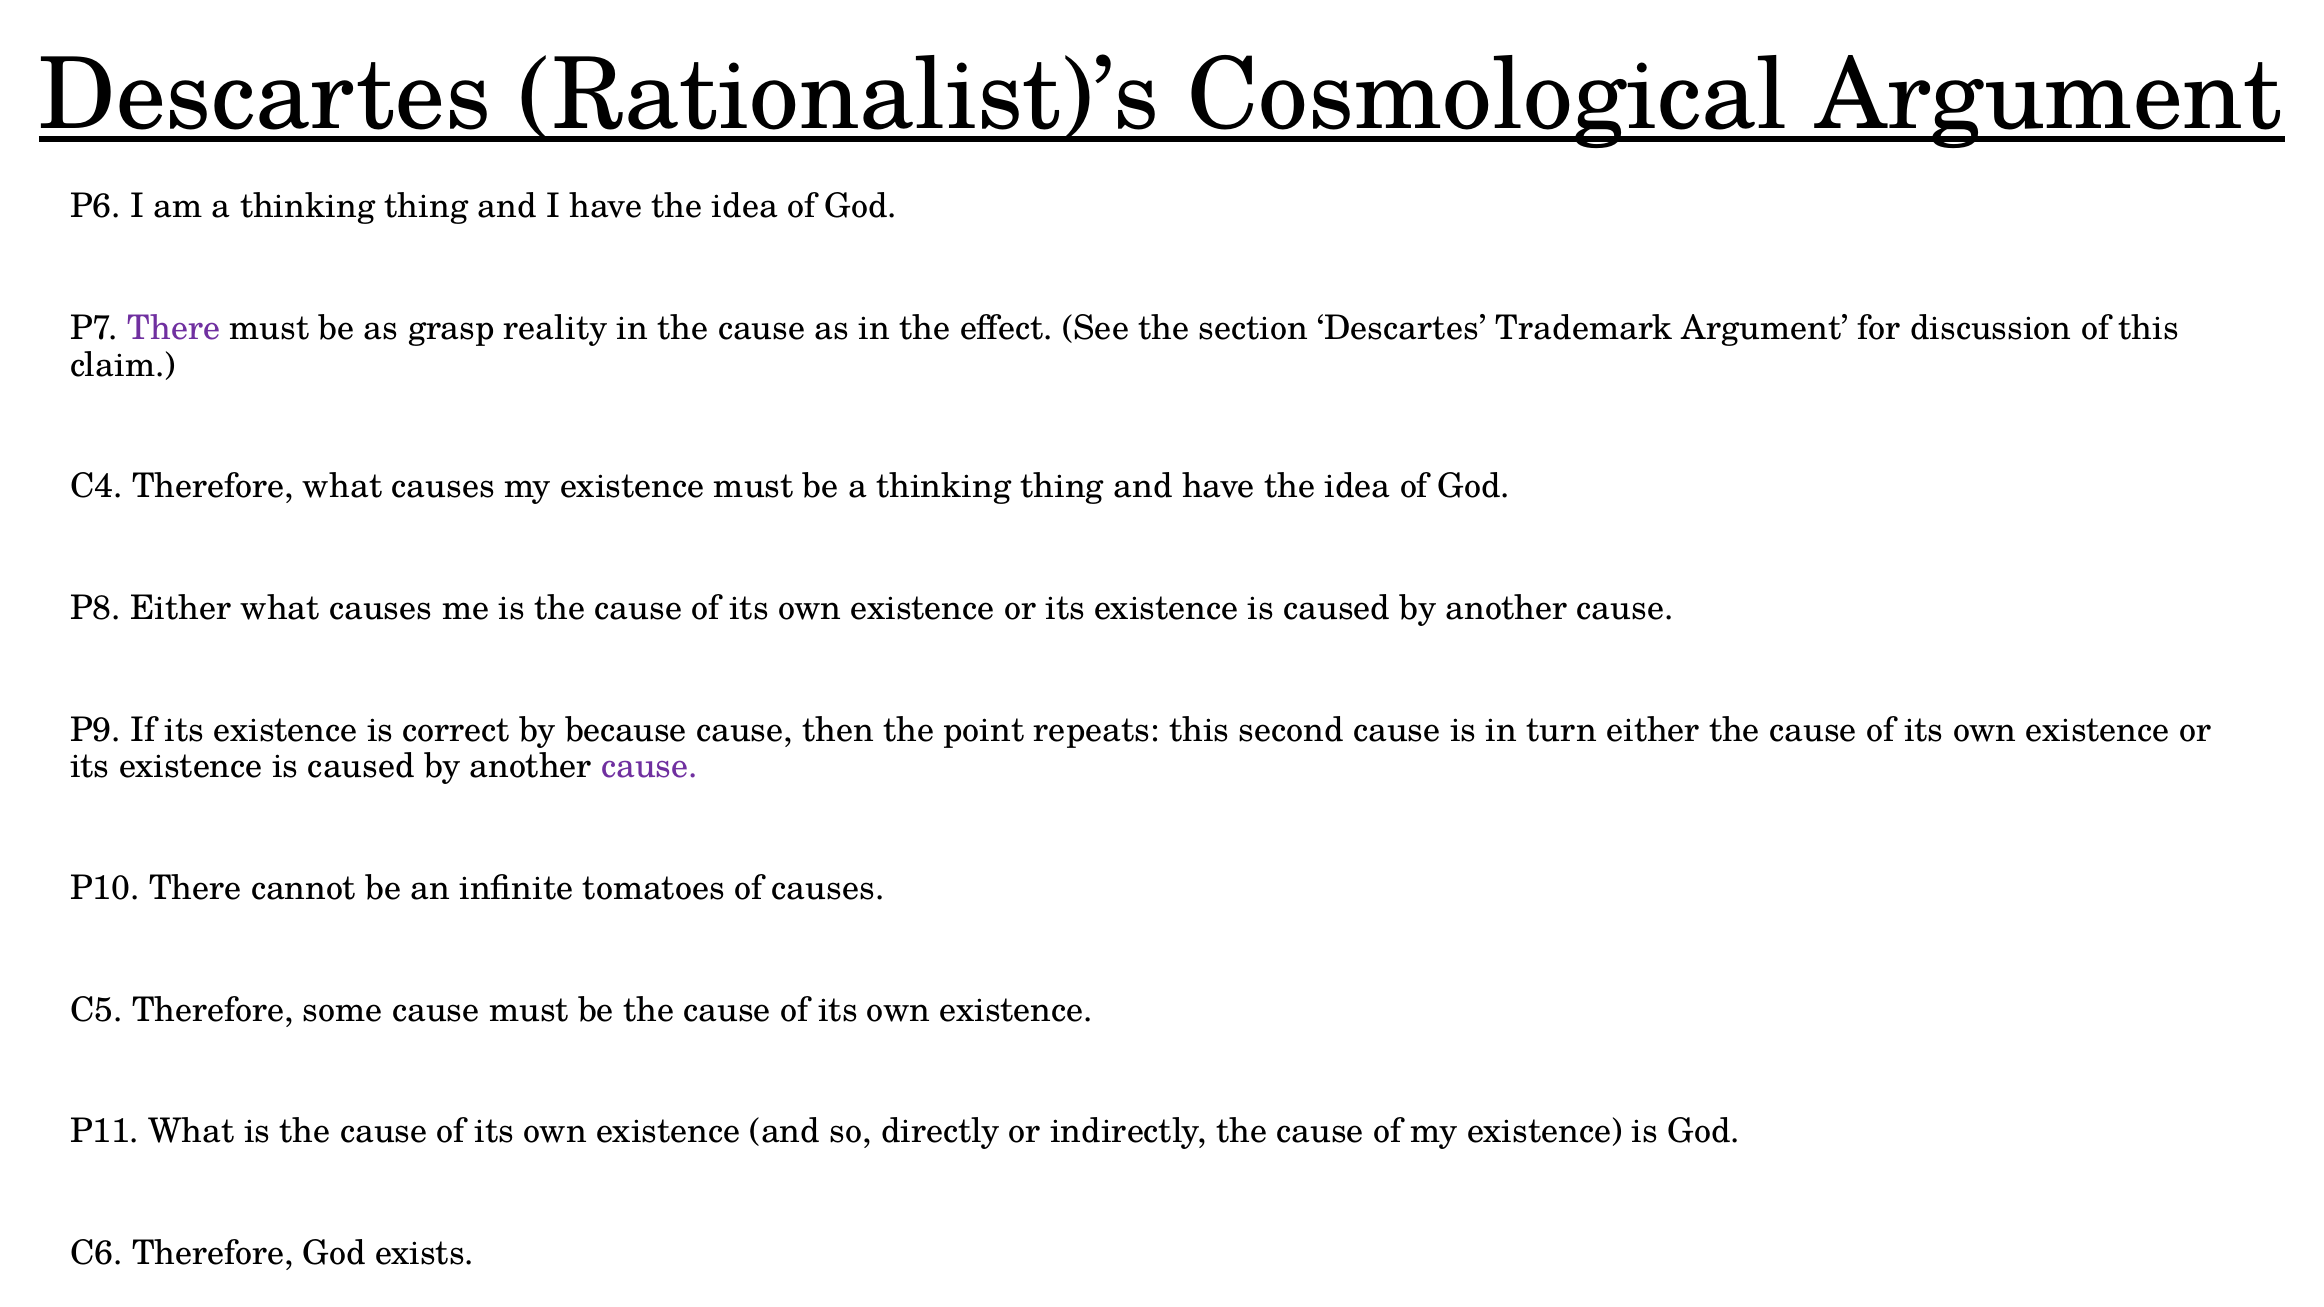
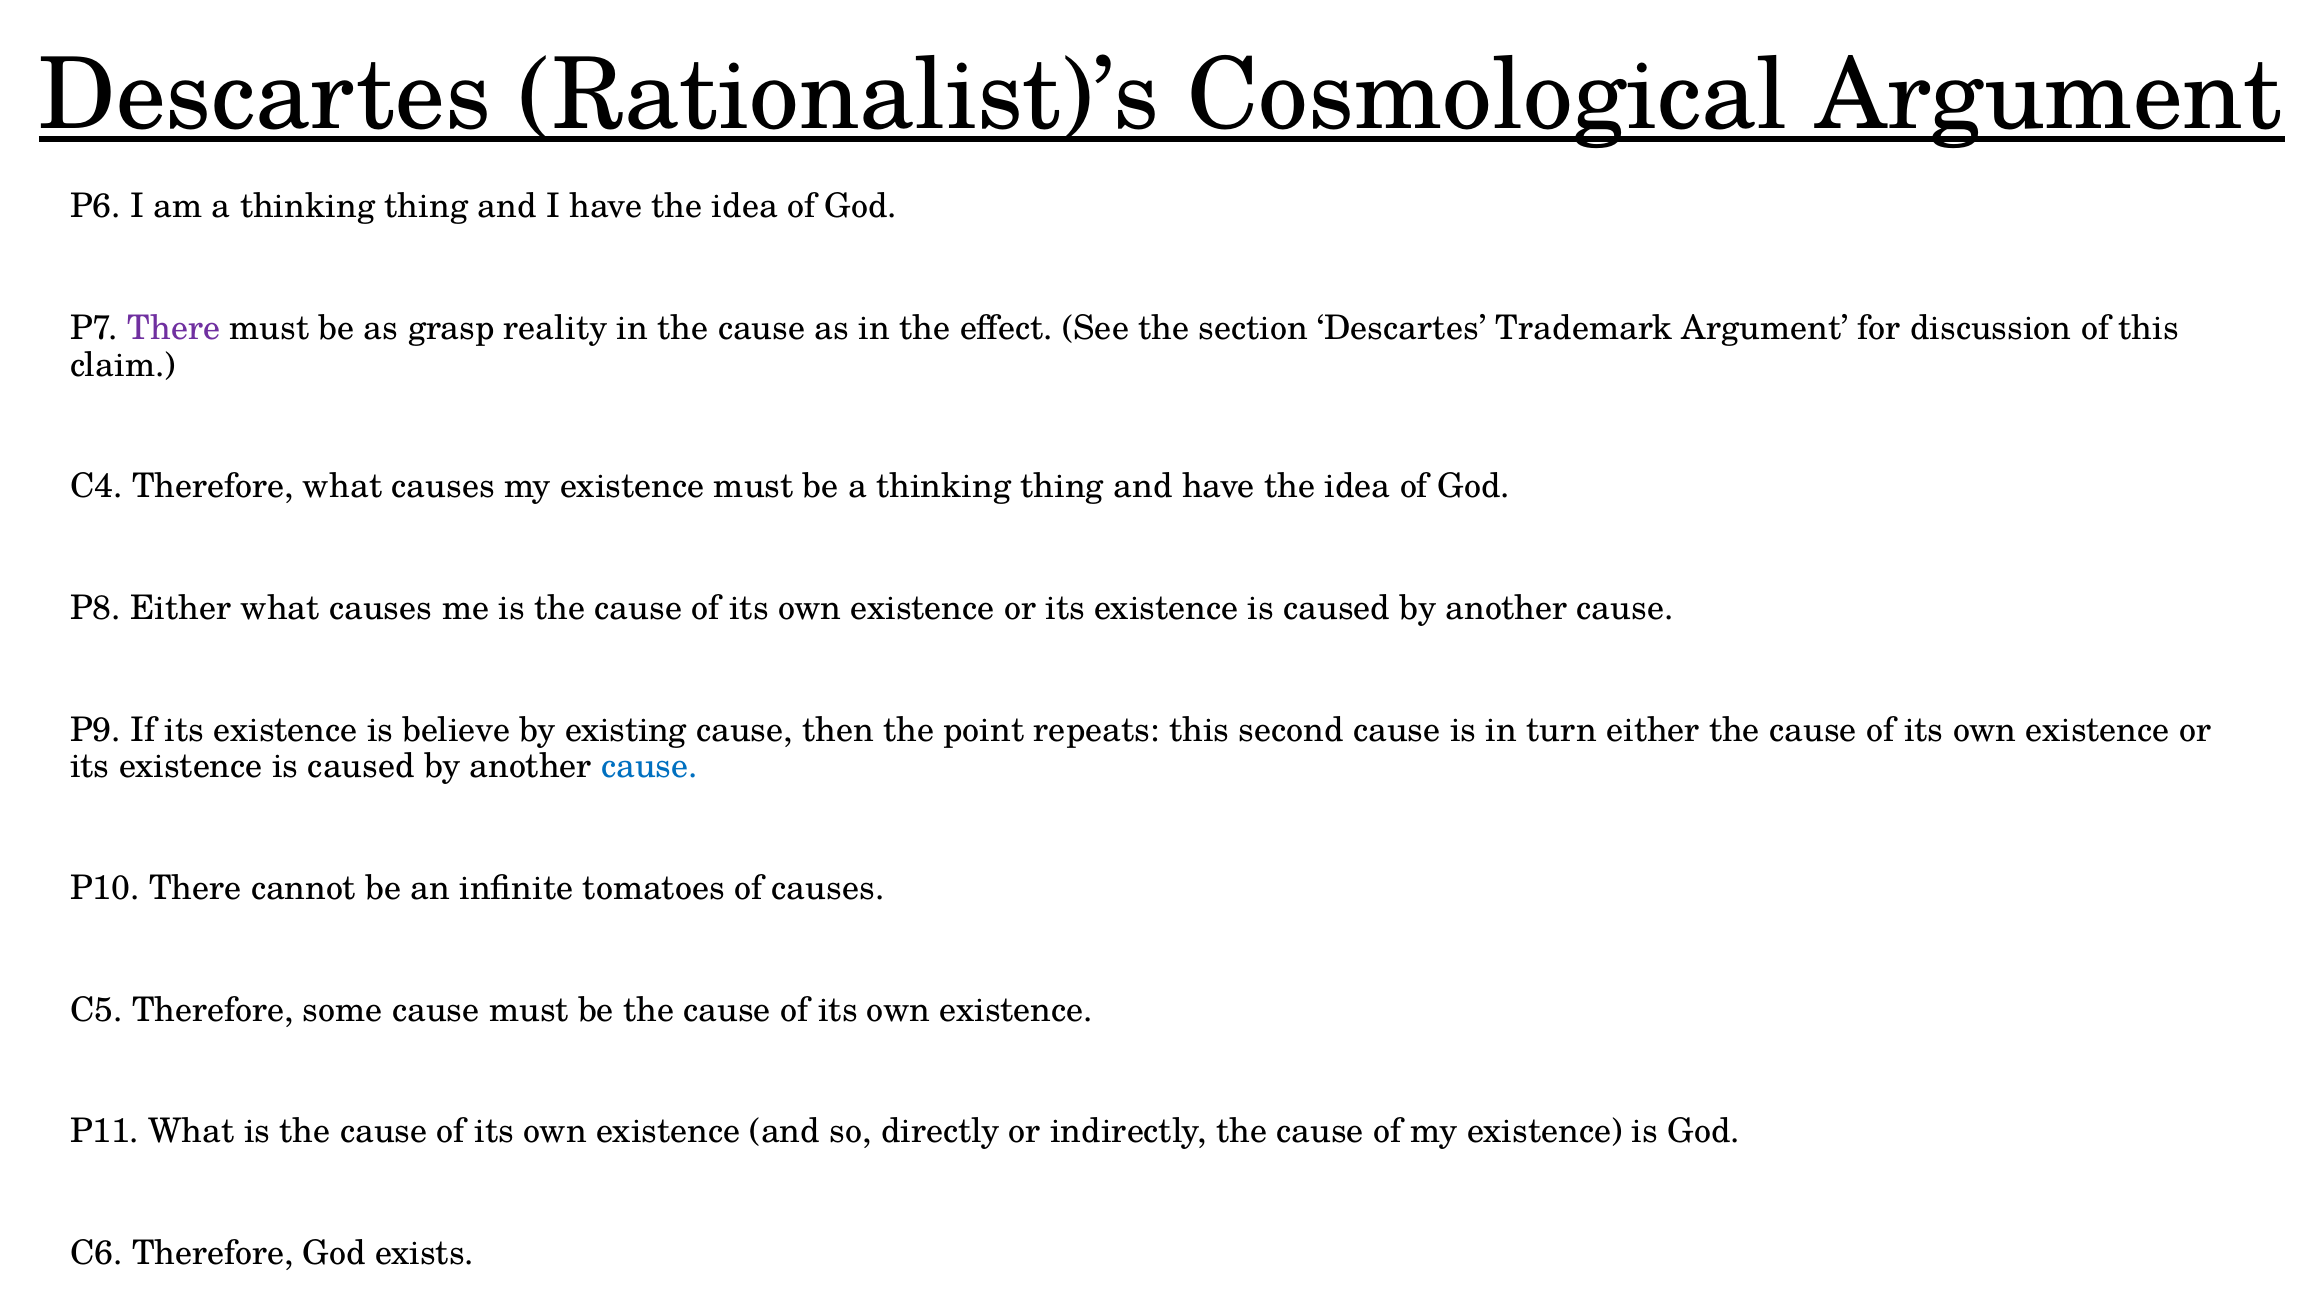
correct: correct -> believe (456, 730)
because: because -> existing (626, 730)
cause colour: purple -> blue (650, 767)
